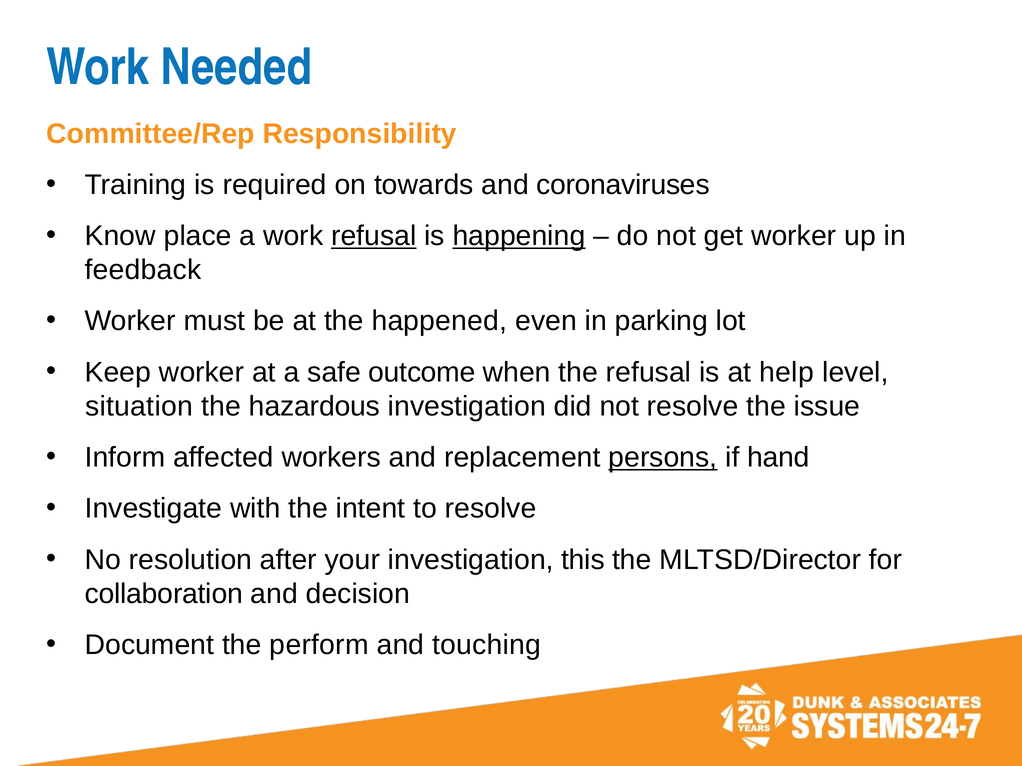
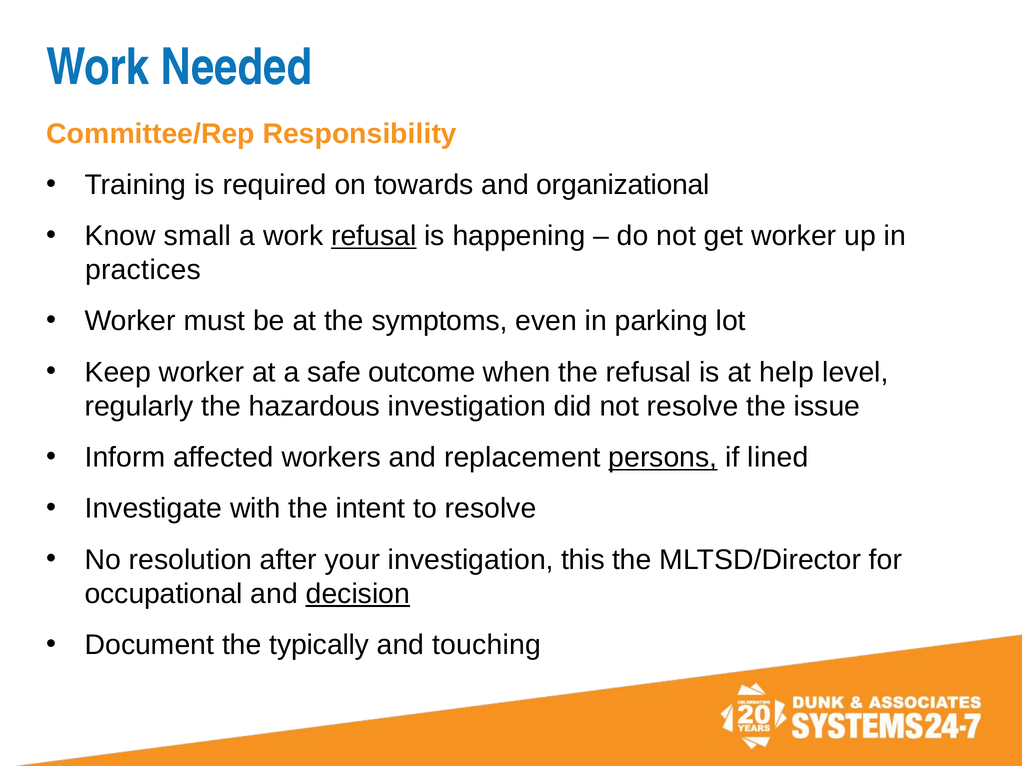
coronaviruses: coronaviruses -> organizational (623, 185)
place: place -> small (198, 236)
happening underline: present -> none (519, 236)
feedback: feedback -> practices (143, 270)
happened: happened -> symptoms (440, 321)
situation: situation -> regularly (139, 407)
hand: hand -> lined (778, 458)
collaboration: collaboration -> occupational (164, 594)
decision underline: none -> present (358, 594)
perform: perform -> typically (319, 645)
